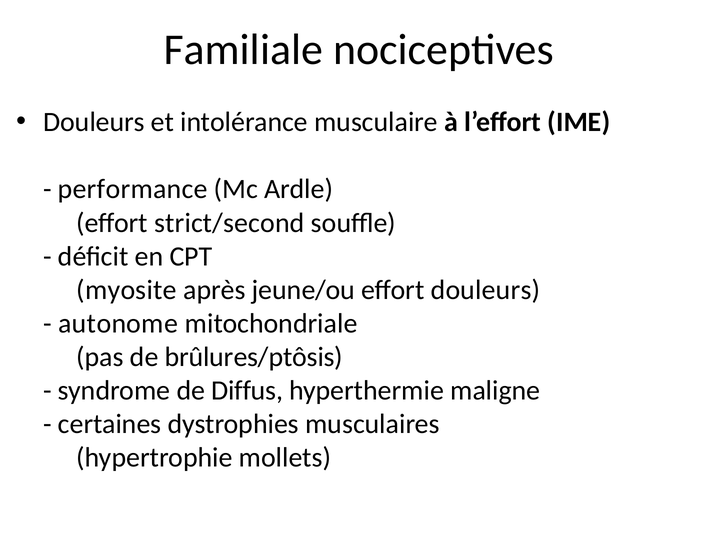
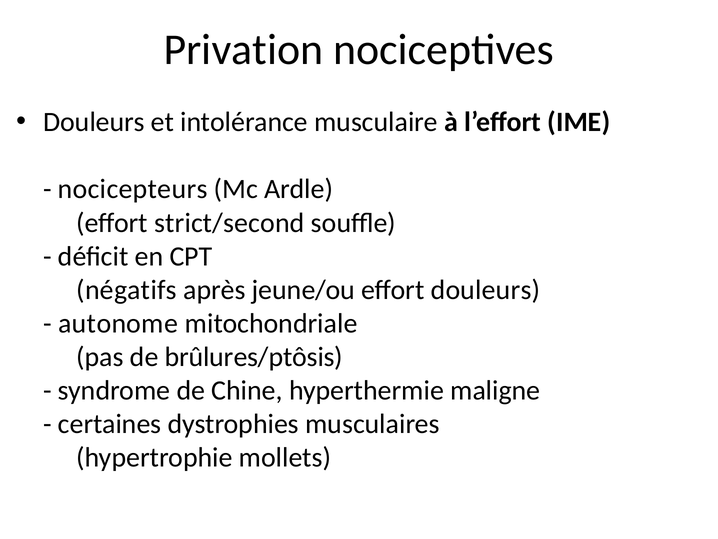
Familiale: Familiale -> Privation (243, 50)
performance: performance -> nocicepteurs (133, 189)
myosite: myosite -> négatifs (127, 290)
Diffus: Diffus -> Chine (247, 390)
